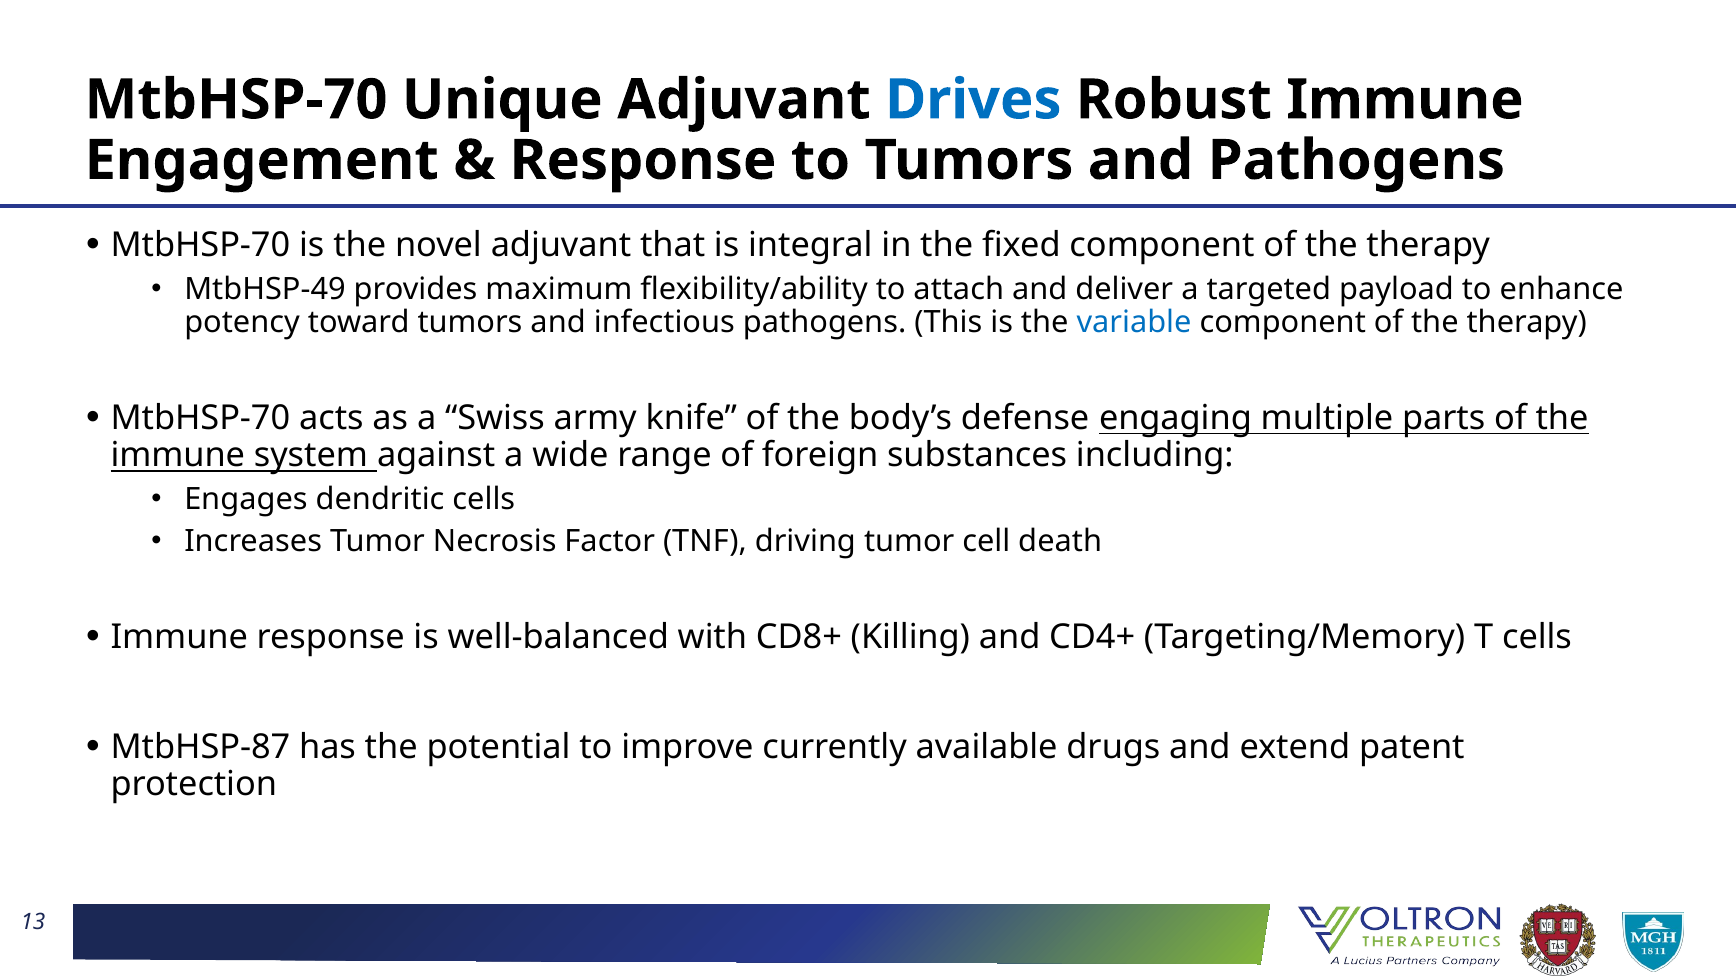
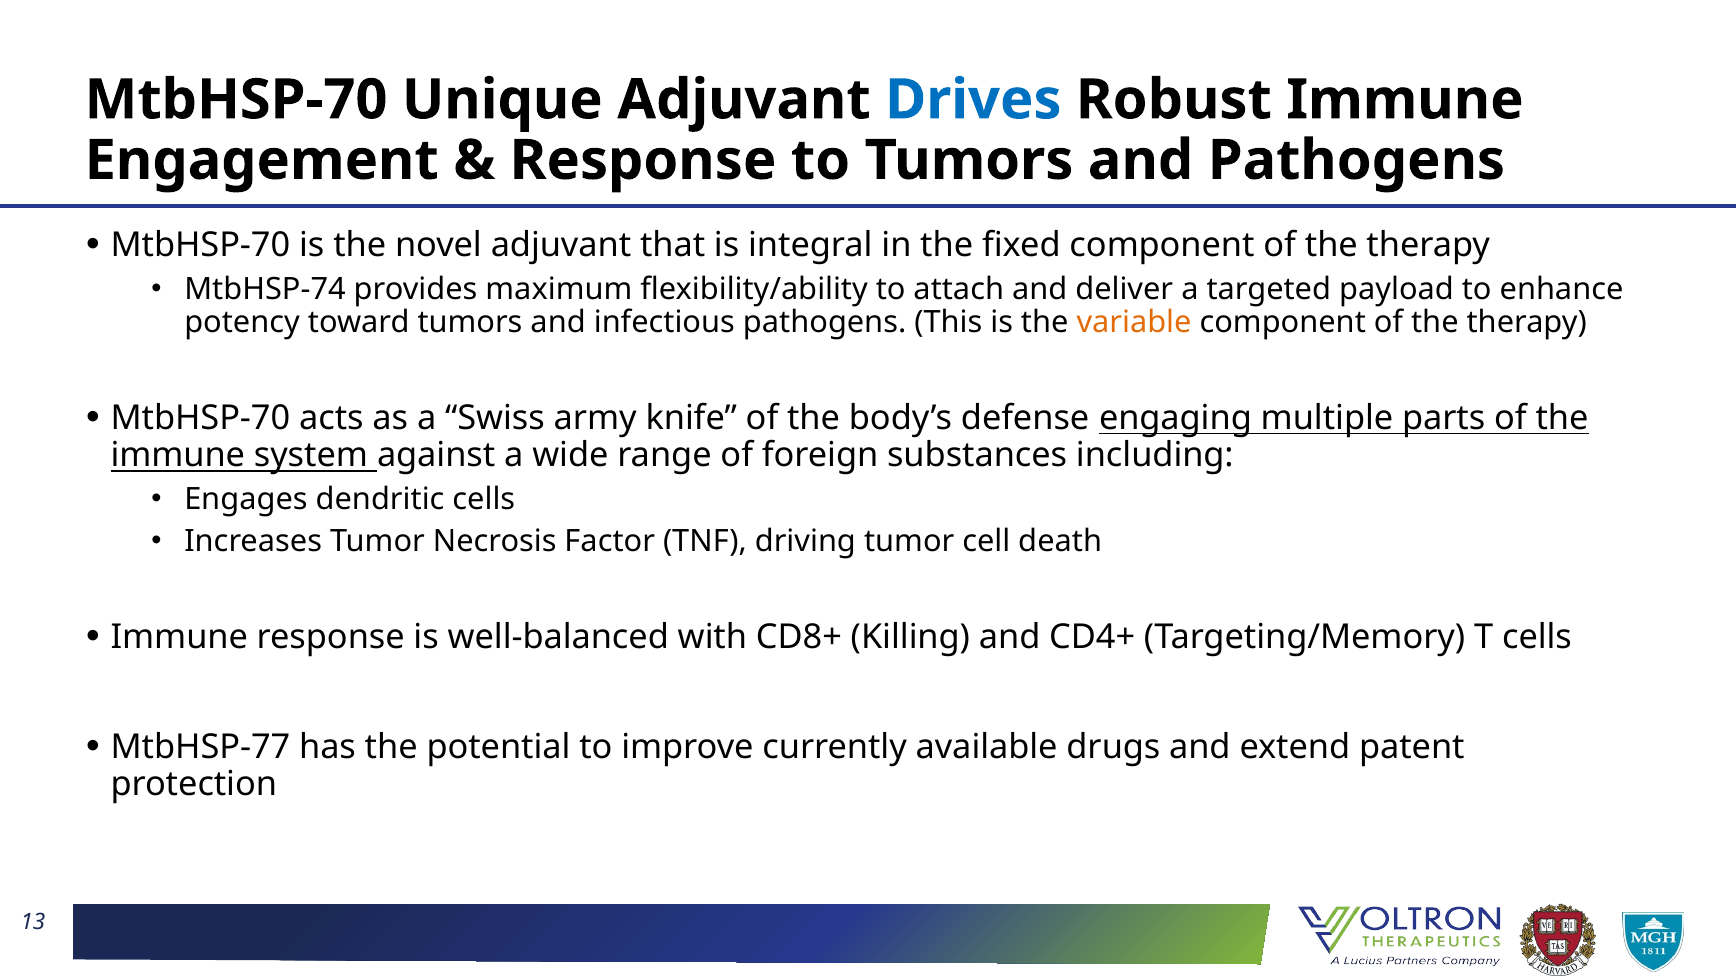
MtbHSP-49: MtbHSP-49 -> MtbHSP-74 (265, 289)
variable colour: blue -> orange (1134, 323)
MtbHSP-87: MtbHSP-87 -> MtbHSP-77 (200, 748)
